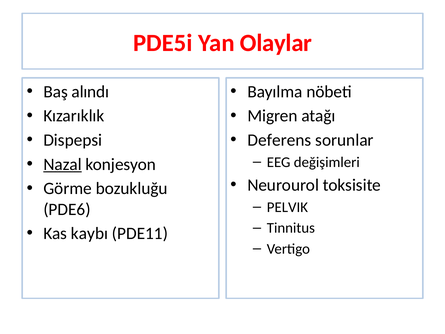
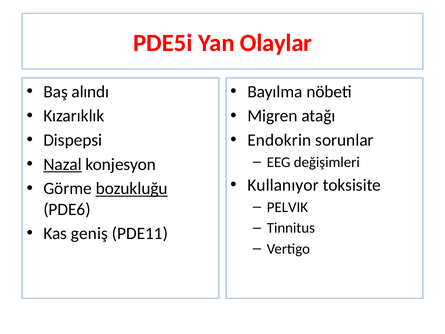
Deferens: Deferens -> Endokrin (279, 140)
Neurourol: Neurourol -> Kullanıyor (283, 185)
bozukluğu underline: none -> present (132, 188)
kaybı: kaybı -> geniş (89, 233)
